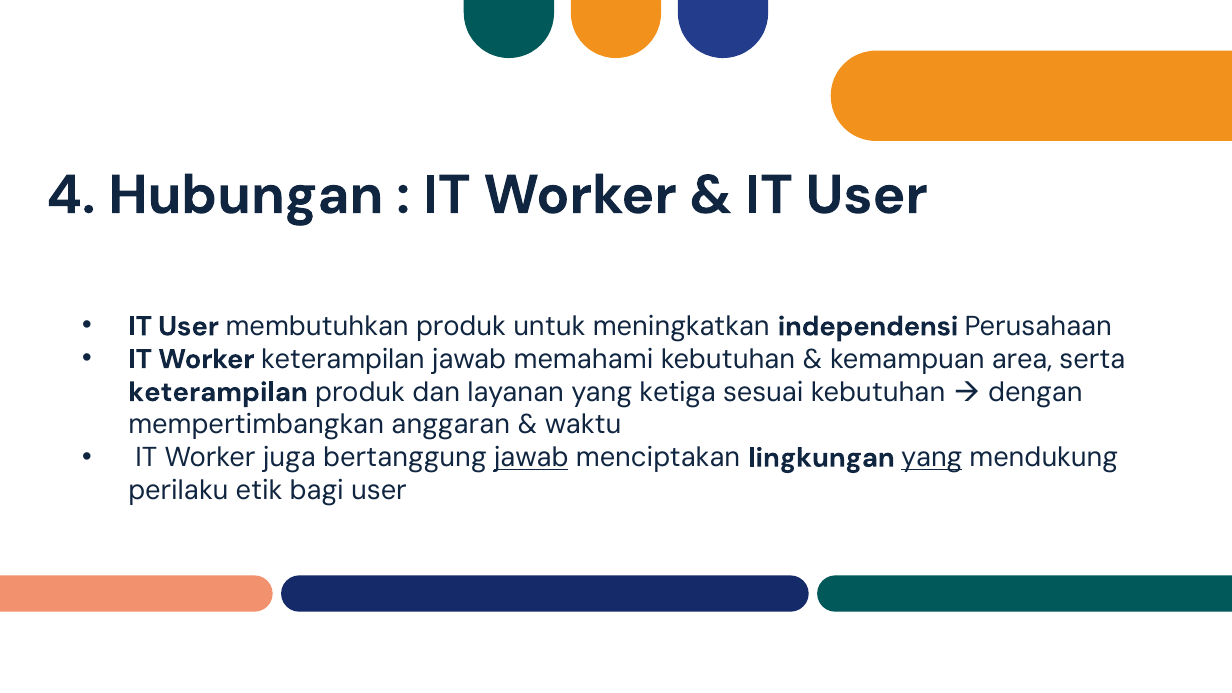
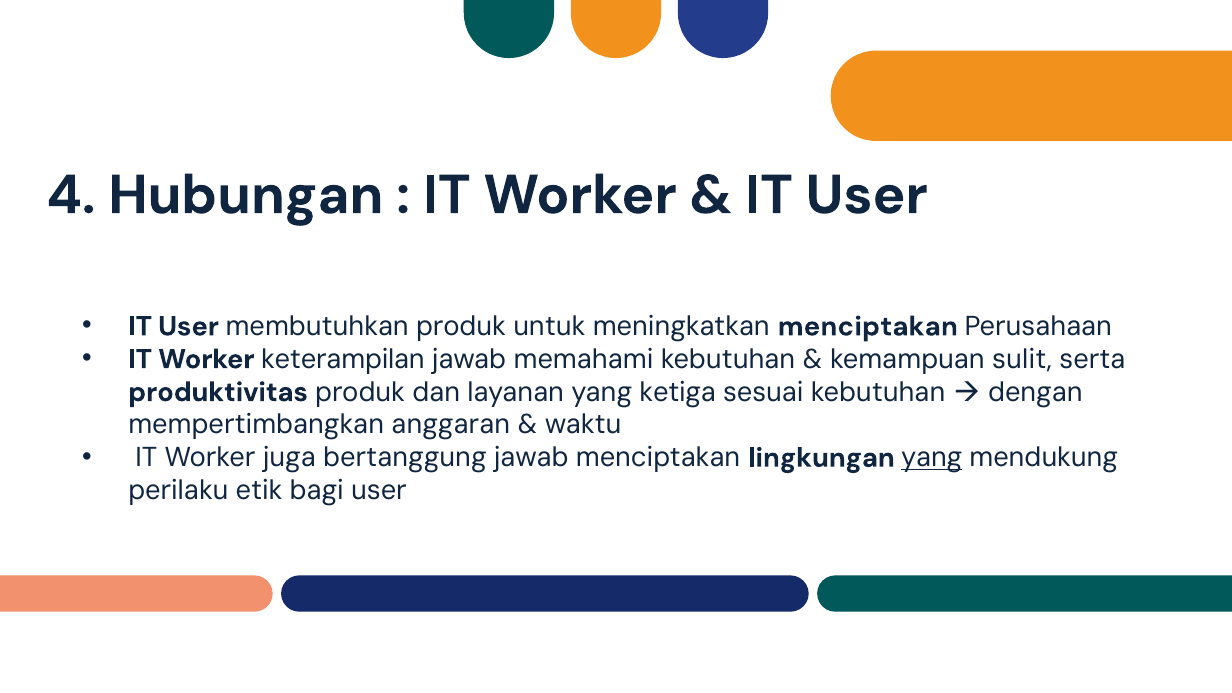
meningkatkan independensi: independensi -> menciptakan (868, 326)
area: area -> sulit (1022, 359)
keterampilan: keterampilan -> produktivitas (218, 392)
jawab underline: present -> none (531, 458)
